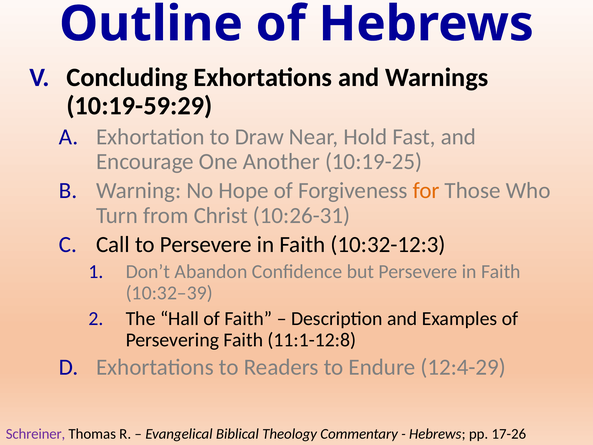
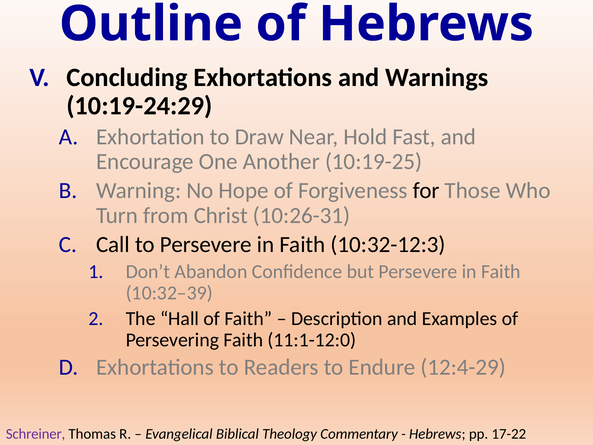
10:19-59:29: 10:19-59:29 -> 10:19-24:29 (139, 106)
for colour: orange -> black (426, 190)
11:1-12:8: 11:1-12:8 -> 11:1-12:0 (312, 340)
17-26: 17-26 -> 17-22 (509, 434)
